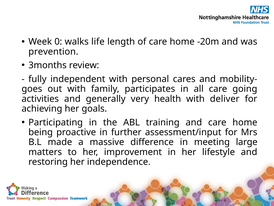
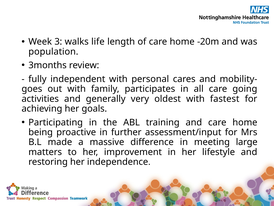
0: 0 -> 3 (58, 42)
prevention: prevention -> population (53, 52)
health: health -> oldest (168, 99)
deliver: deliver -> fastest (225, 99)
